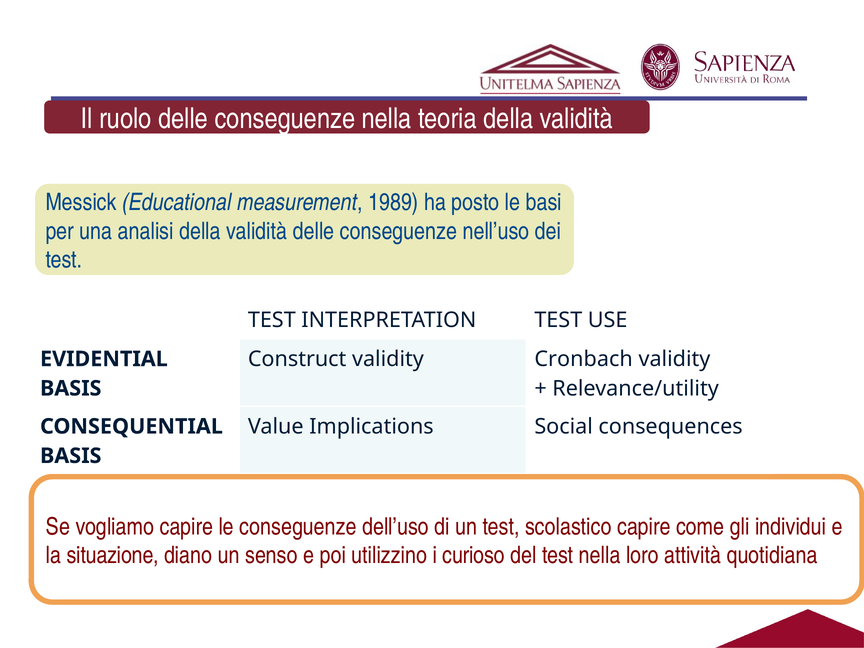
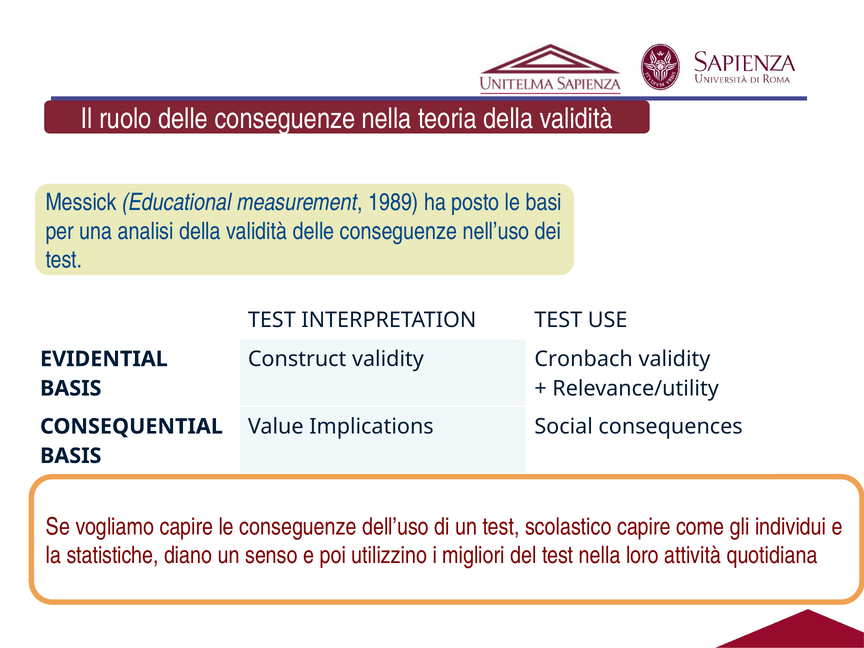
situazione: situazione -> statistiche (113, 555)
curioso: curioso -> migliori (474, 555)
